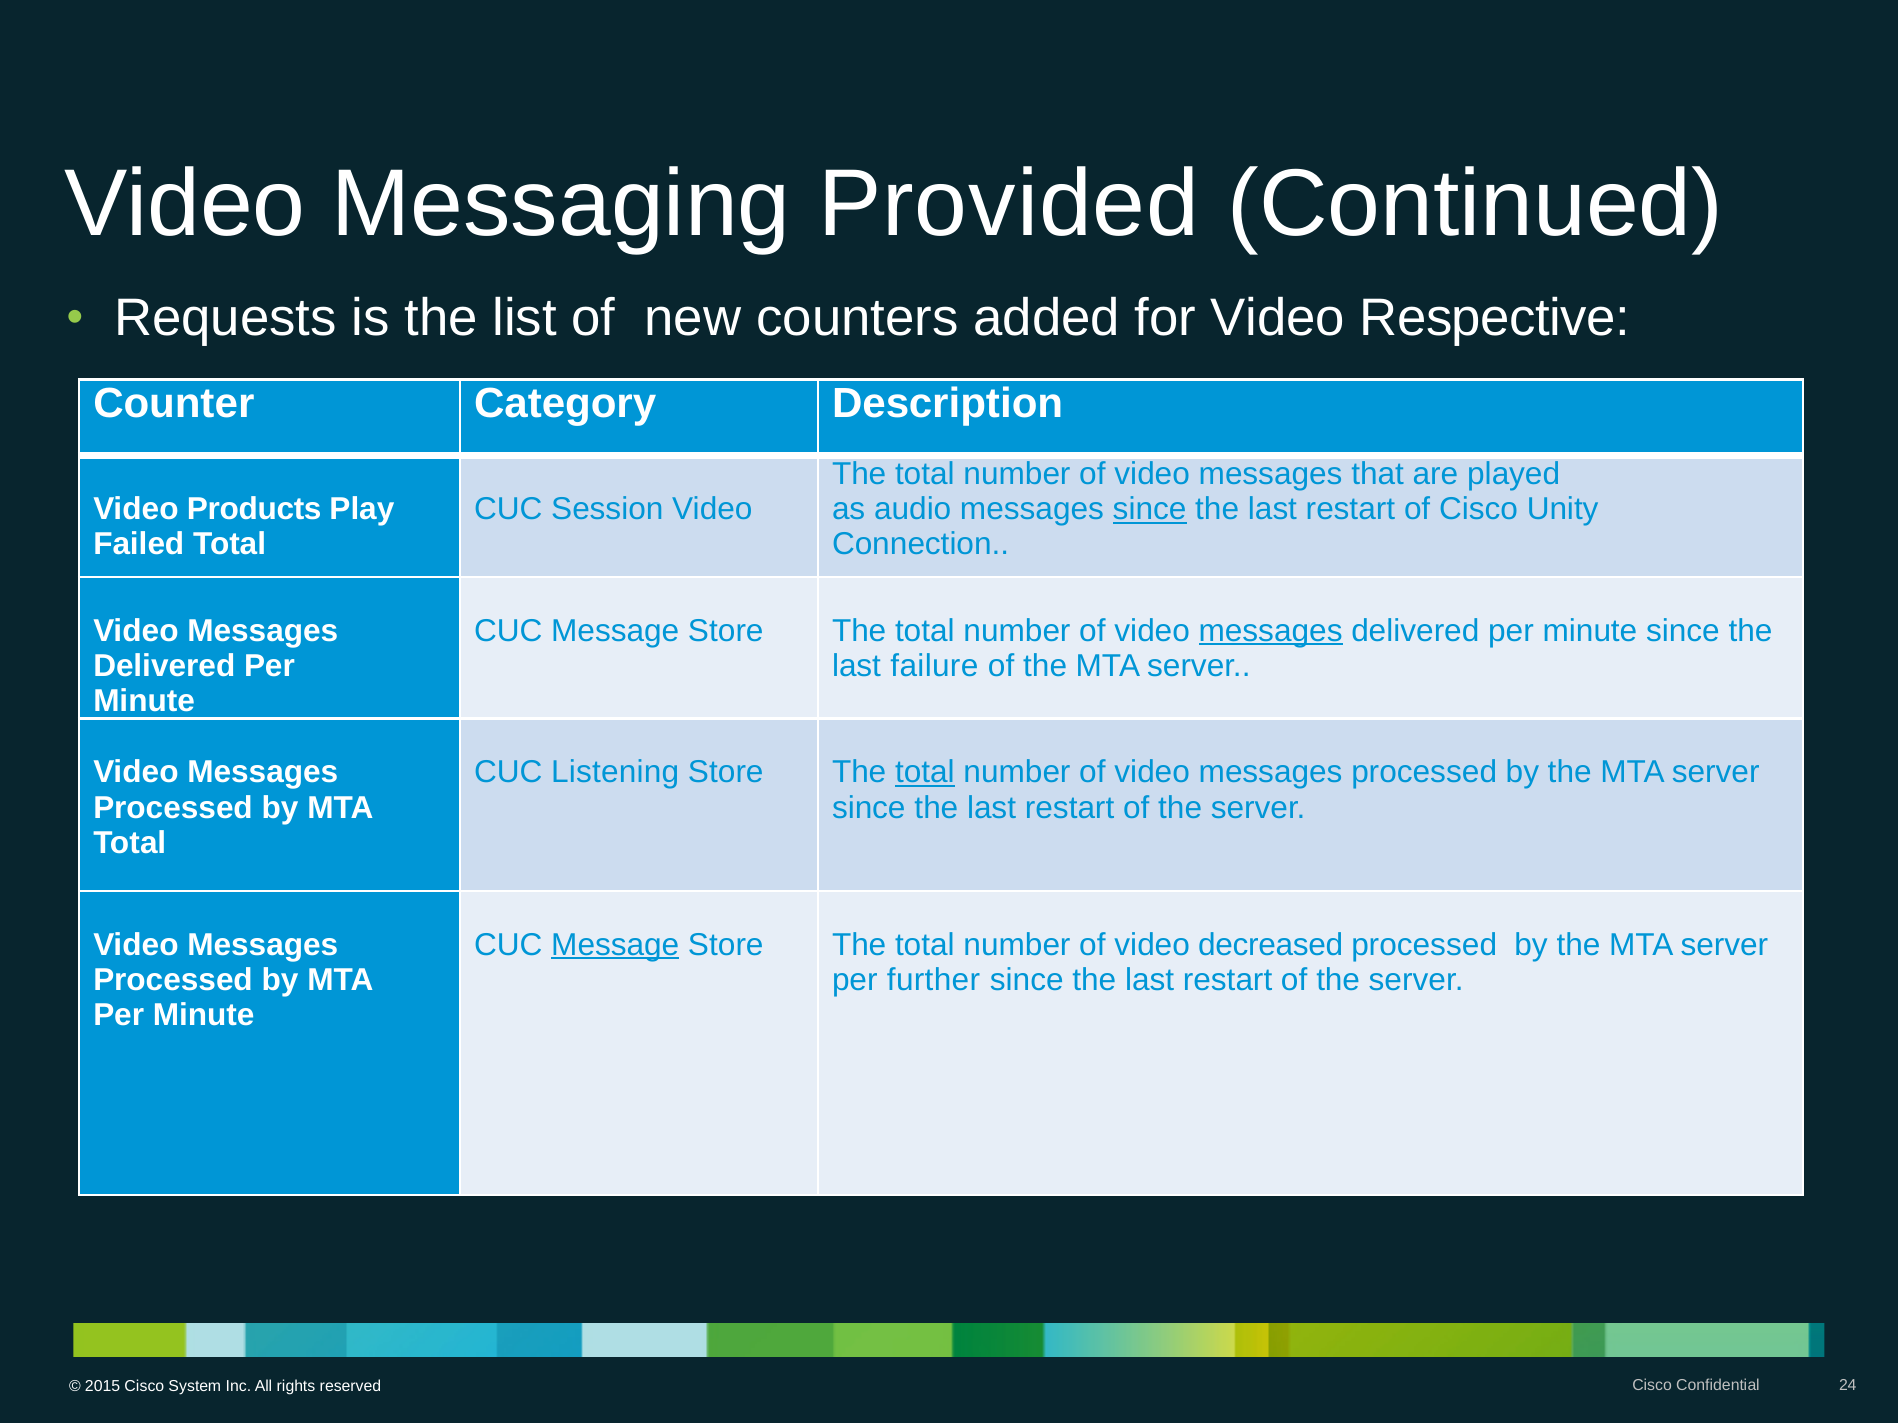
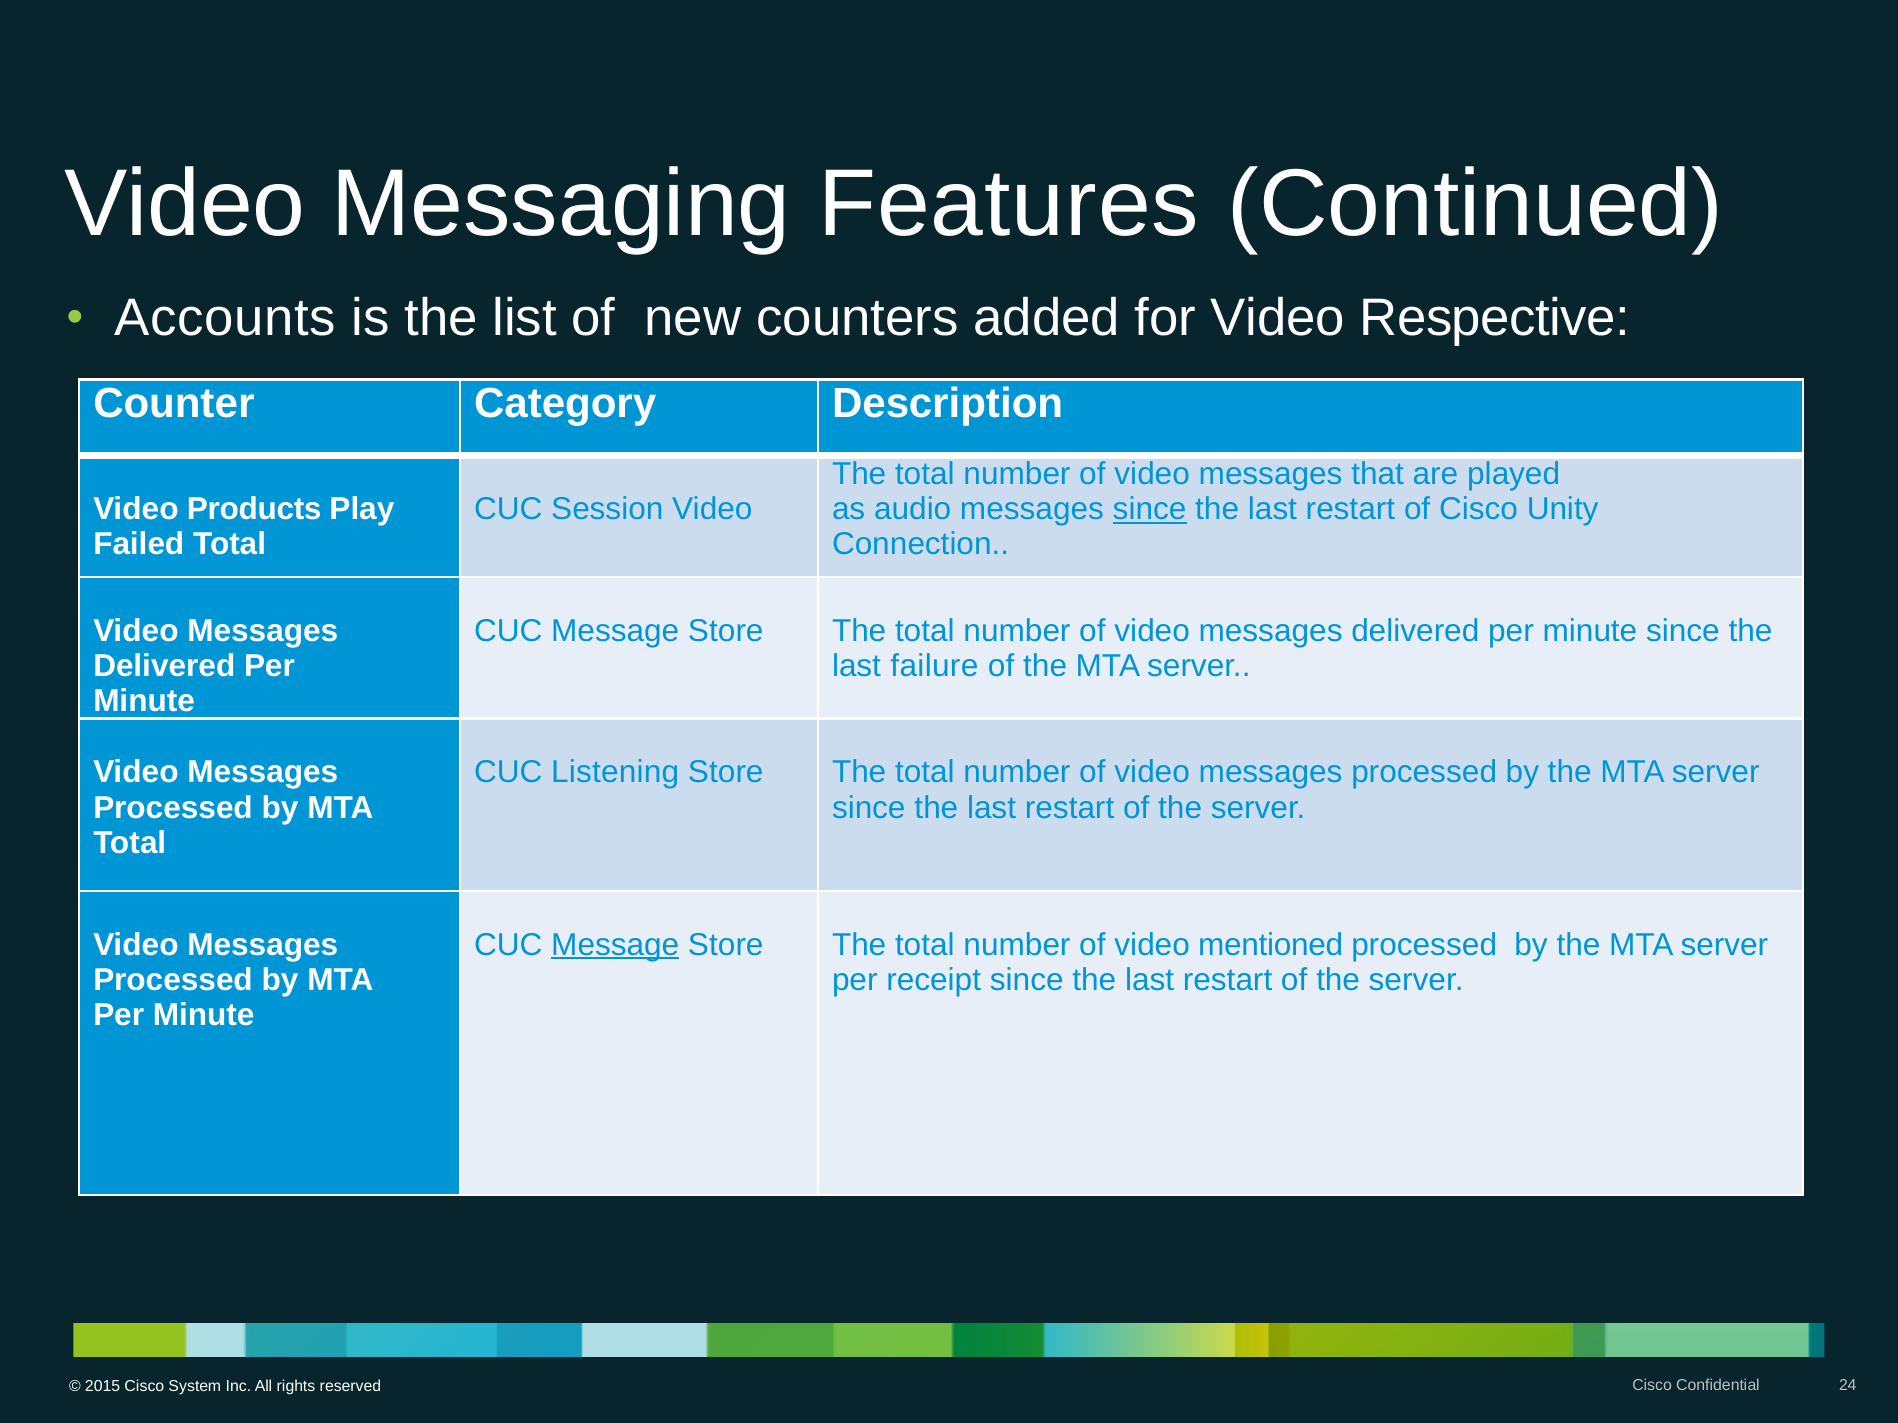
Provided: Provided -> Features (1009, 204)
Requests: Requests -> Accounts (225, 318)
messages underline: present -> none (1271, 631)
total underline: present -> none (925, 773)
decreased: decreased -> mentioned (1271, 945)
further: further -> receipt (934, 980)
